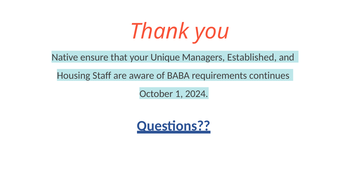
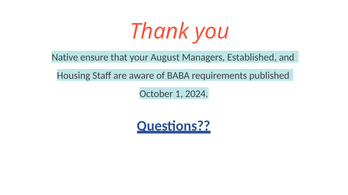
Unique: Unique -> August (165, 57)
continues: continues -> published (269, 76)
